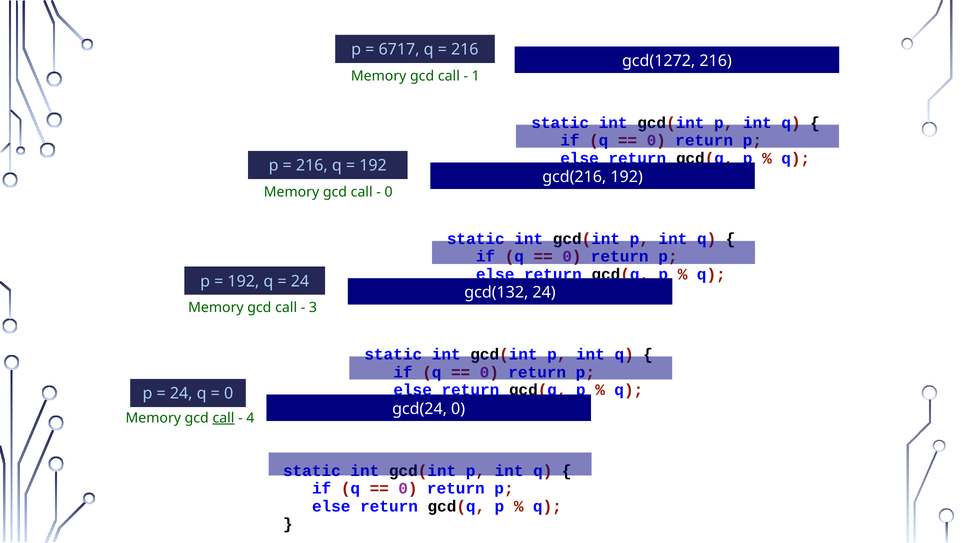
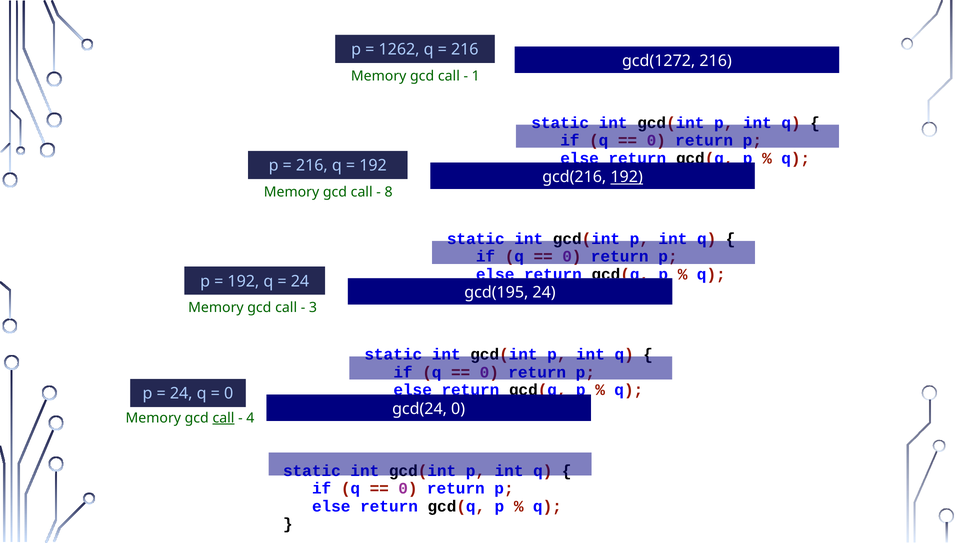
6717: 6717 -> 1262 (399, 49)
192 underline: none -> present (627, 177)
0: 0 -> 8 (389, 192)
gcd(132: gcd(132 -> gcd(195 (496, 293)
